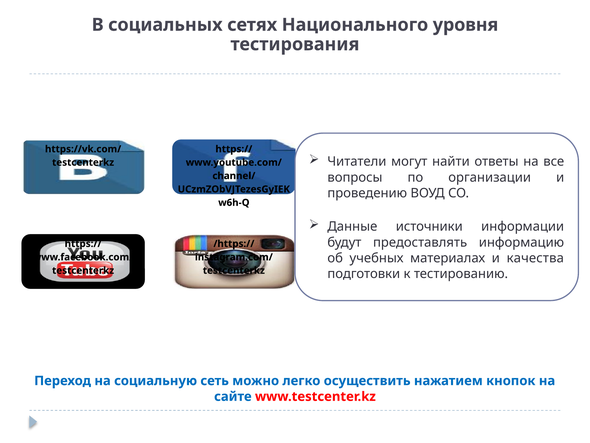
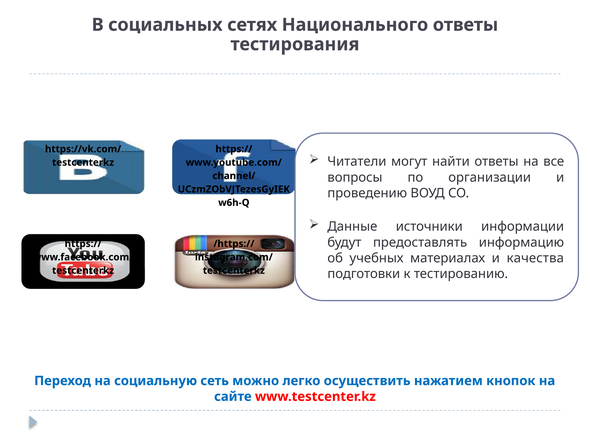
Национального уровня: уровня -> ответы (466, 25)
